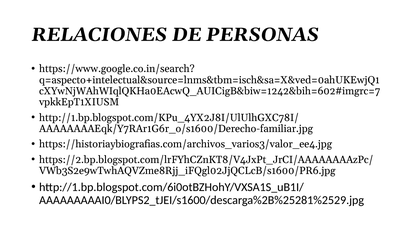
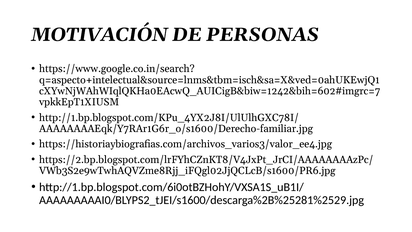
RELACIONES: RELACIONES -> MOTIVACIÓN (99, 35)
